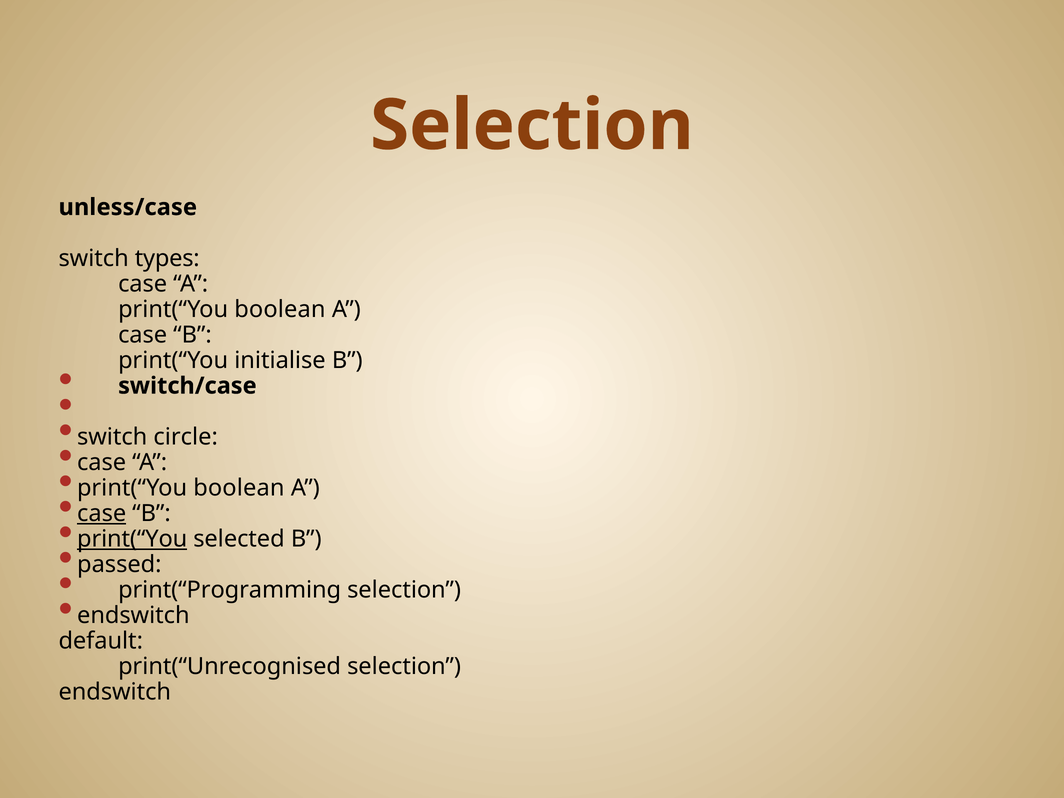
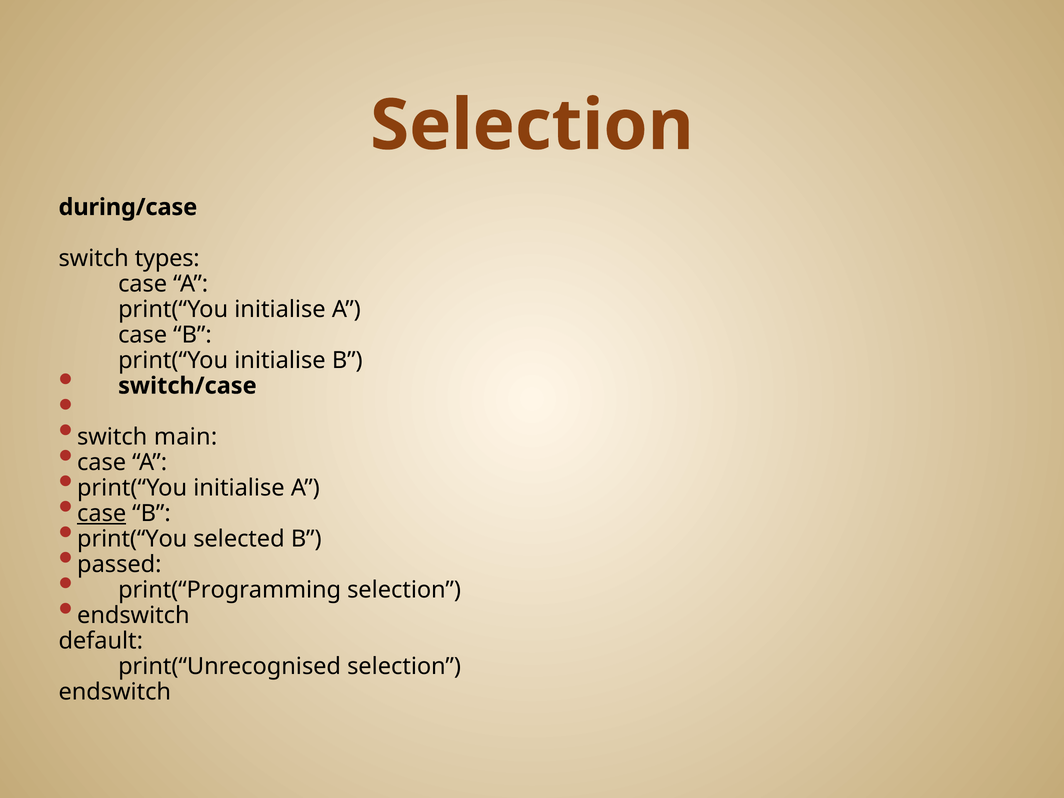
unless/case: unless/case -> during/case (128, 207)
boolean: boolean -> initialise (280, 309)
circle: circle -> main (186, 437)
boolean: boolean -> initialise (239, 488)
print(“You underline: present -> none (132, 539)
